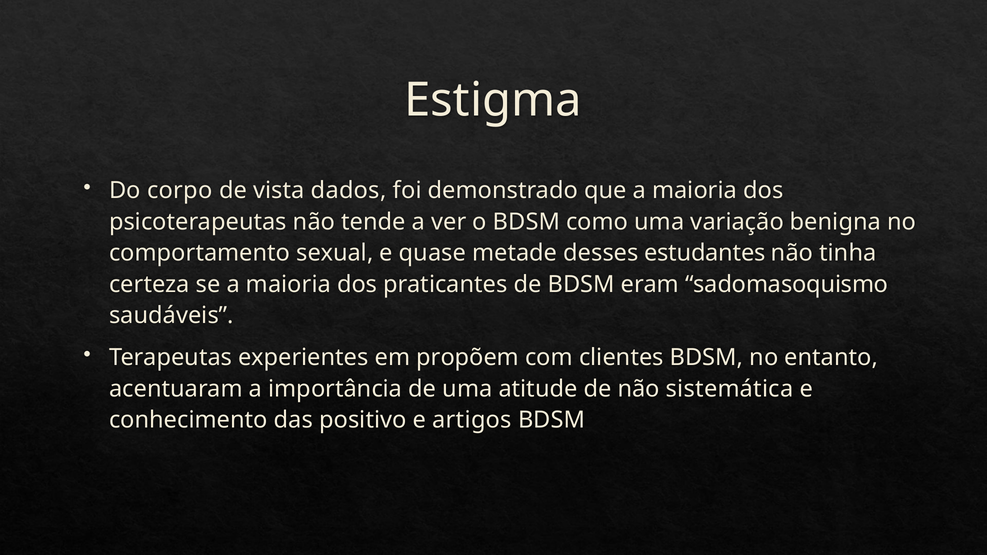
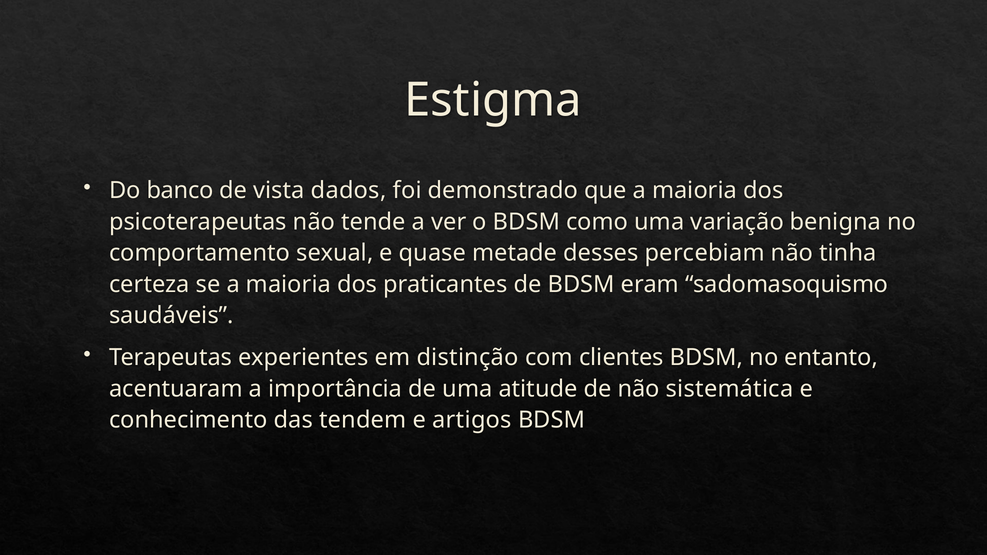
corpo: corpo -> banco (180, 191)
estudantes: estudantes -> percebiam (705, 253)
propõem: propõem -> distinção (468, 358)
positivo: positivo -> tendem (363, 420)
